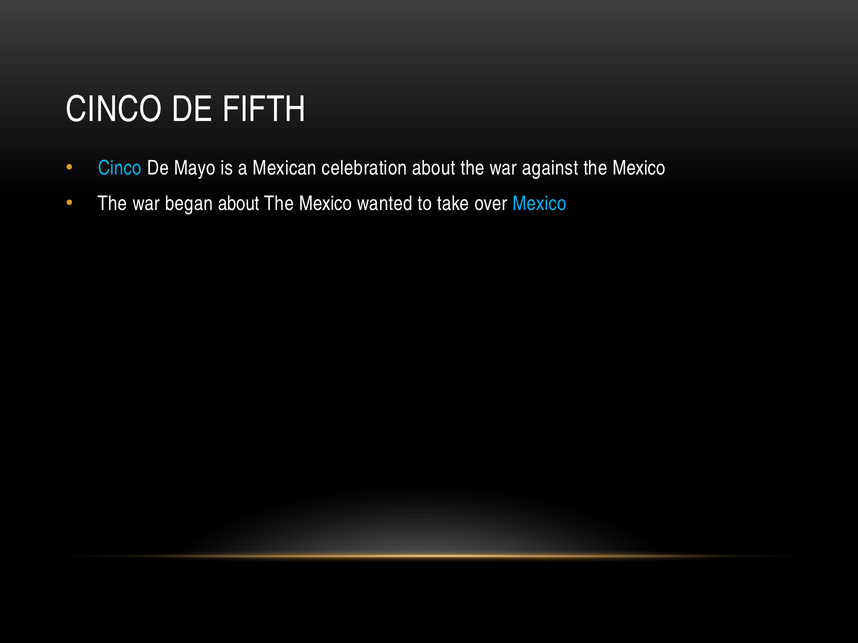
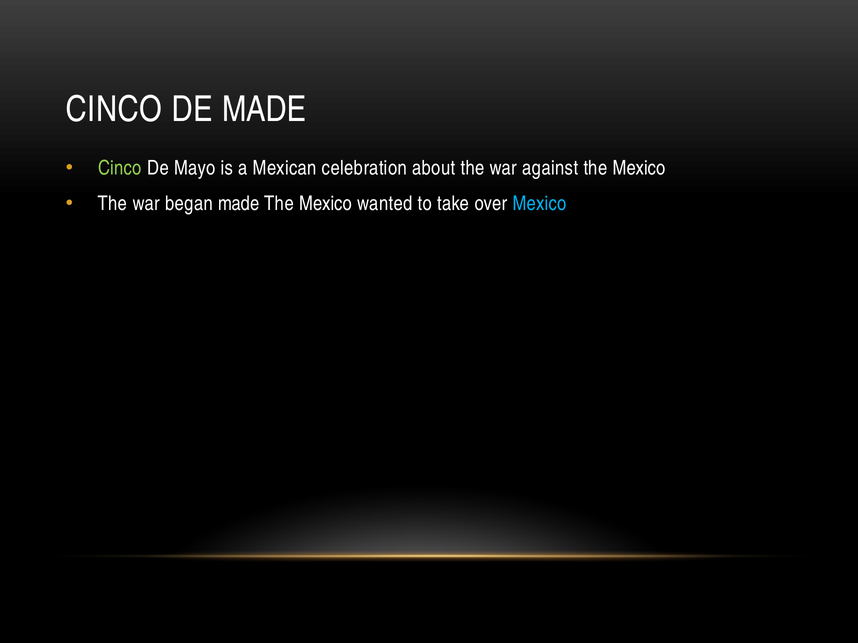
DE FIFTH: FIFTH -> MADE (264, 110)
Cinco colour: light blue -> light green (120, 168)
began about: about -> made (239, 204)
